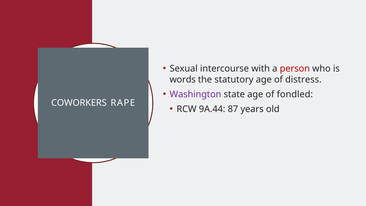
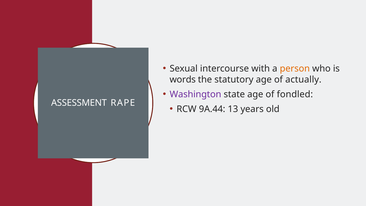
person colour: red -> orange (295, 68)
distress: distress -> actually (303, 79)
COWORKERS: COWORKERS -> ASSESSMENT (79, 103)
87: 87 -> 13 (233, 109)
